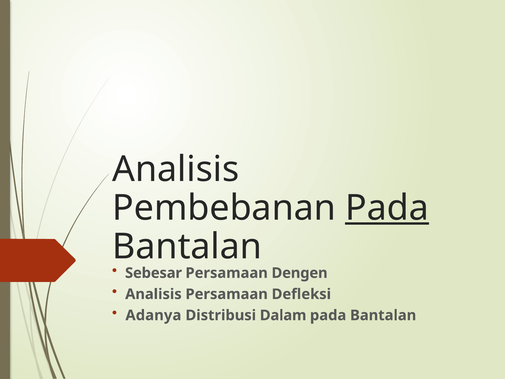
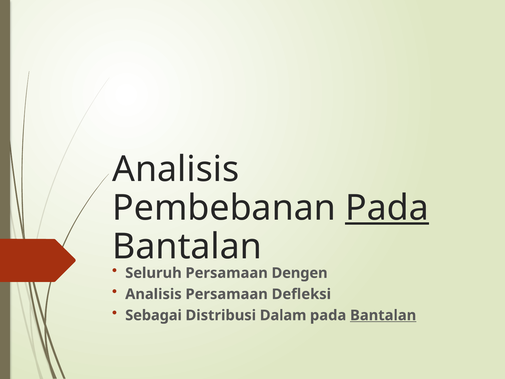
Sebesar: Sebesar -> Seluruh (153, 273)
Adanya: Adanya -> Sebagai (154, 315)
Bantalan underline: none -> present (383, 315)
